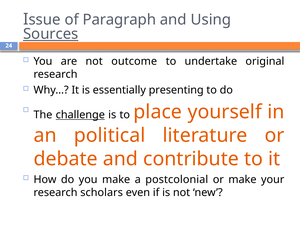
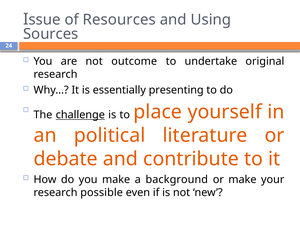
Paragraph: Paragraph -> Resources (119, 20)
Sources underline: present -> none (51, 34)
postcolonial: postcolonial -> background (177, 179)
scholars: scholars -> possible (102, 192)
